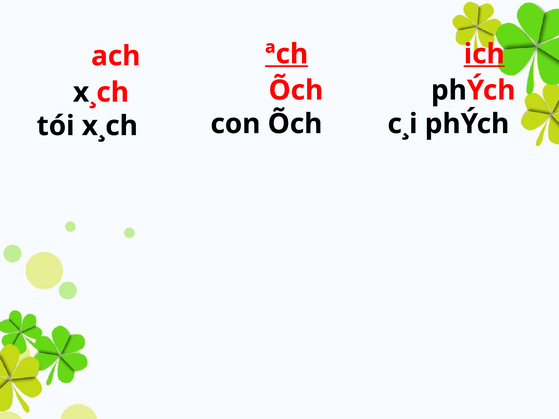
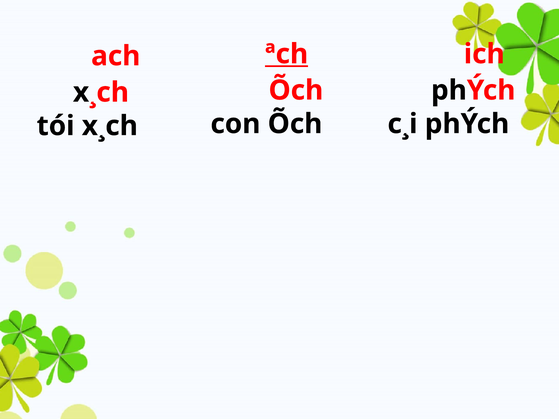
ich underline: present -> none (484, 54)
